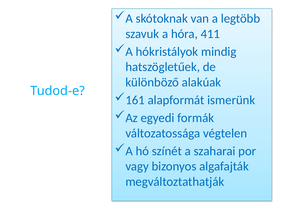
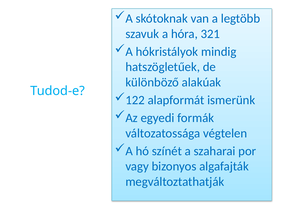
411: 411 -> 321 (210, 34)
161: 161 -> 122 (135, 100)
